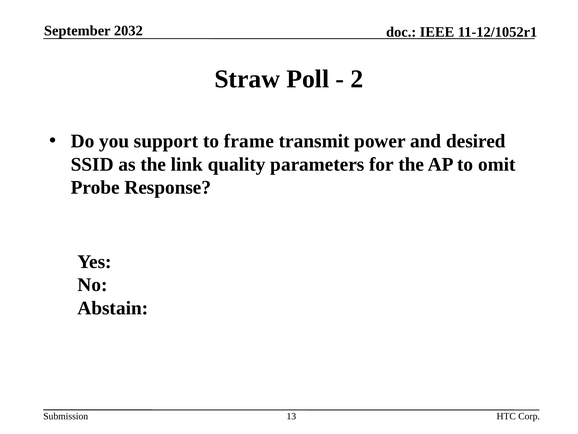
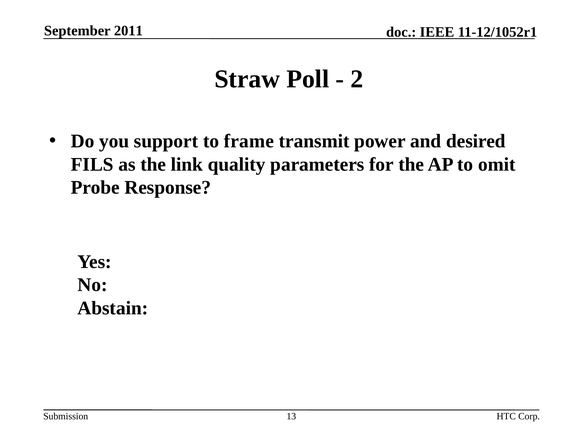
2032: 2032 -> 2011 (128, 31)
SSID: SSID -> FILS (92, 164)
